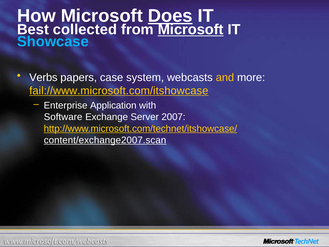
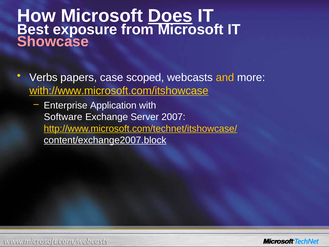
collected: collected -> exposure (85, 29)
Microsoft underline: present -> none (191, 29)
Showcase colour: light blue -> pink (53, 41)
system: system -> scoped (145, 77)
fail://www.microsoft.com/itshowcase: fail://www.microsoft.com/itshowcase -> with://www.microsoft.com/itshowcase (119, 91)
content/exchange2007.scan: content/exchange2007.scan -> content/exchange2007.block (105, 140)
